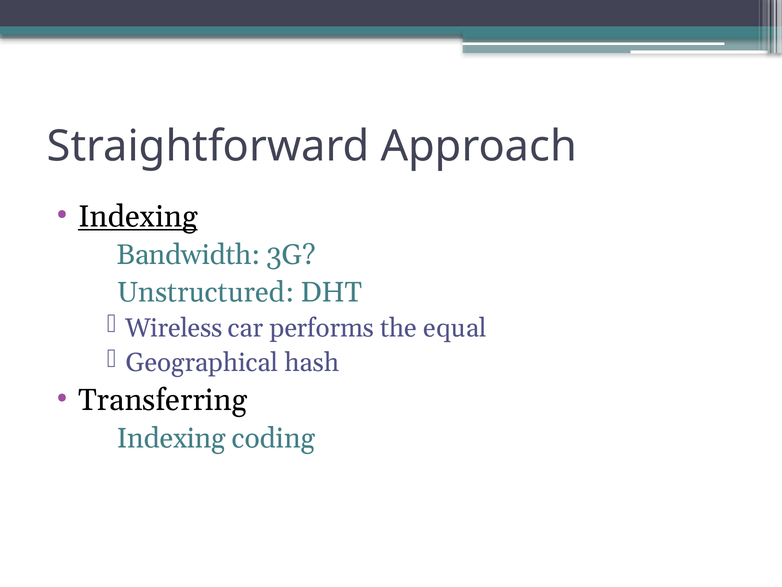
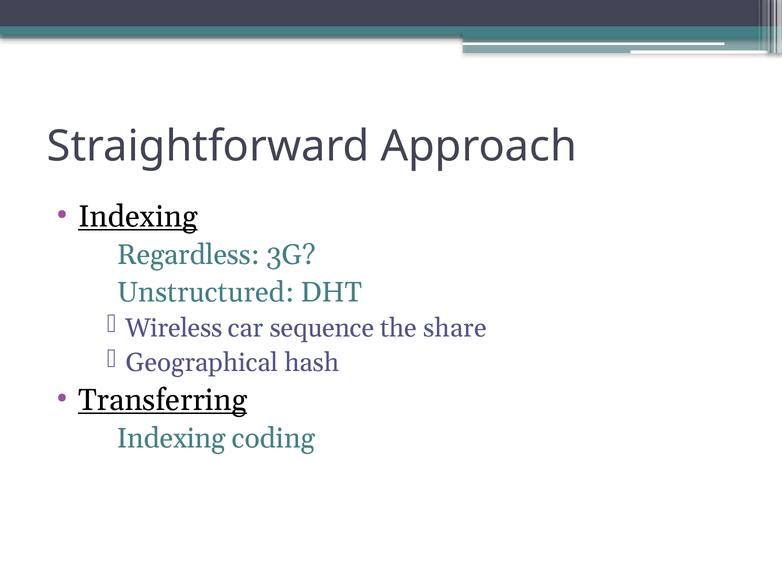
Bandwidth: Bandwidth -> Regardless (188, 255)
performs: performs -> sequence (322, 328)
equal: equal -> share (455, 328)
Transferring underline: none -> present (163, 400)
